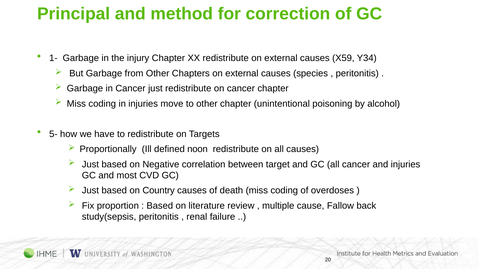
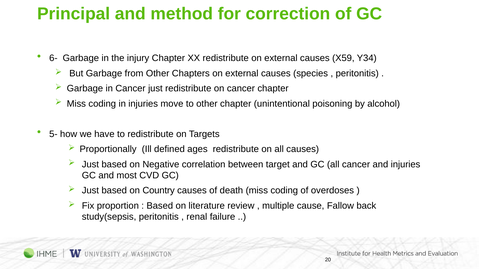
1-: 1- -> 6- (53, 58)
noon: noon -> ages (197, 149)
